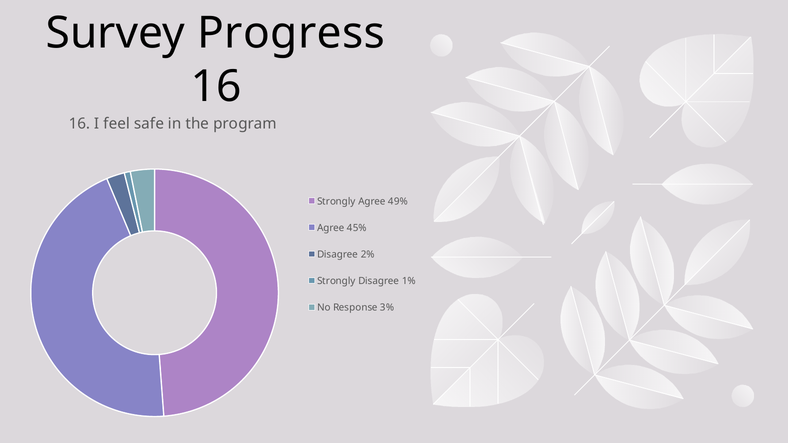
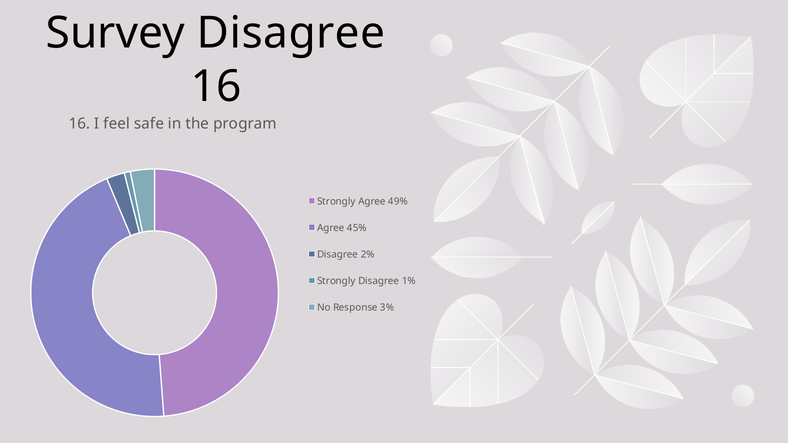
Survey Progress: Progress -> Disagree (291, 33)
